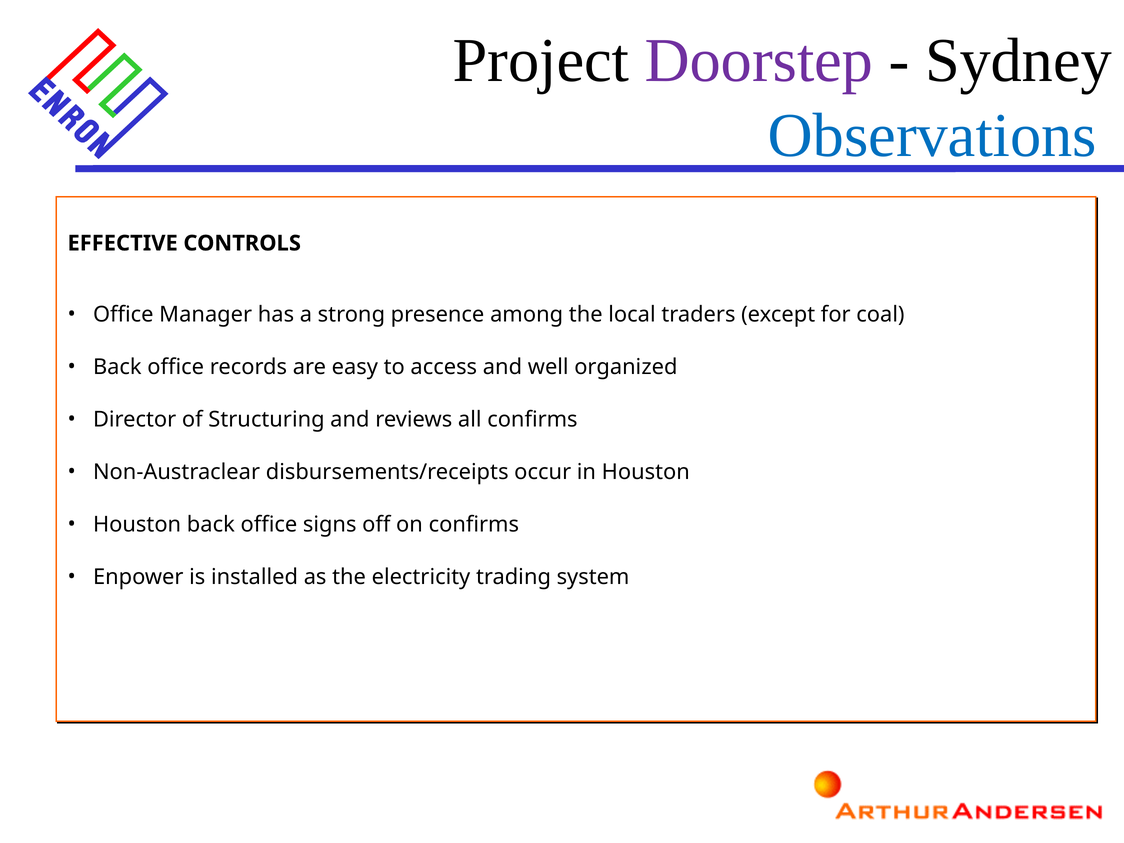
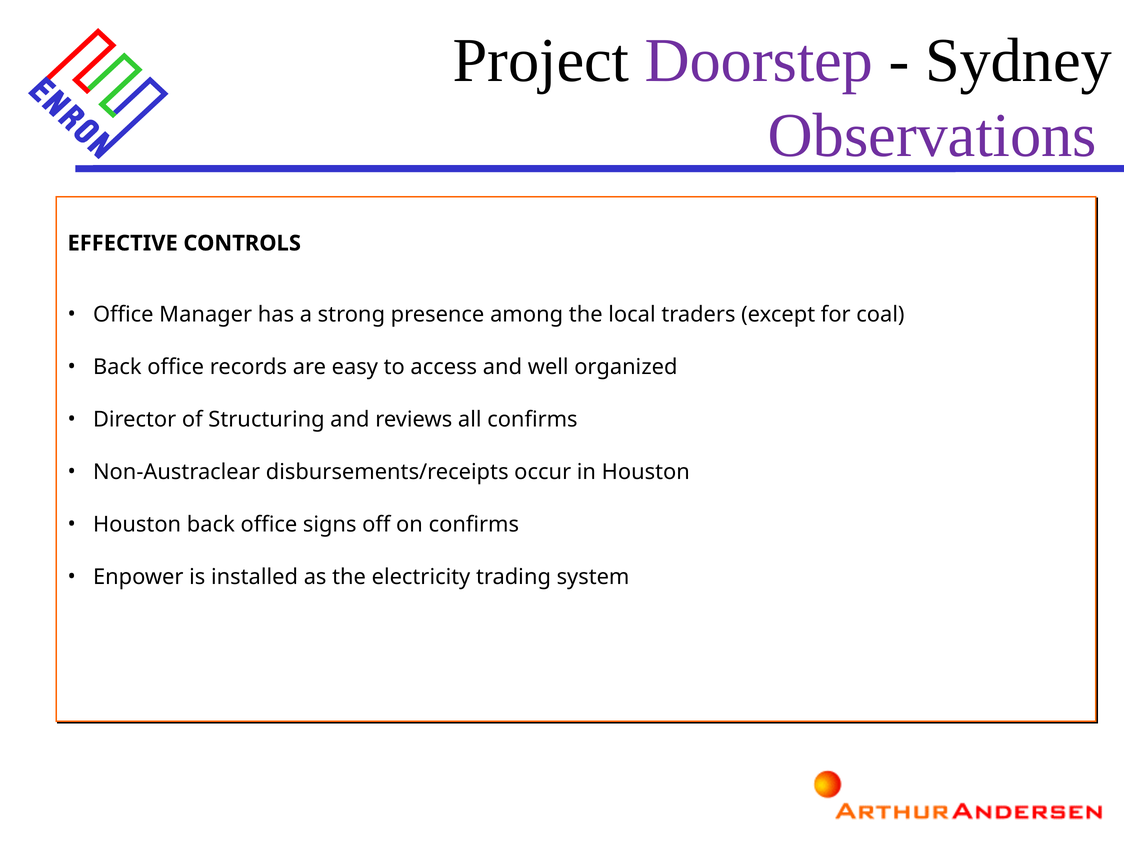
Observations colour: blue -> purple (932, 135)
